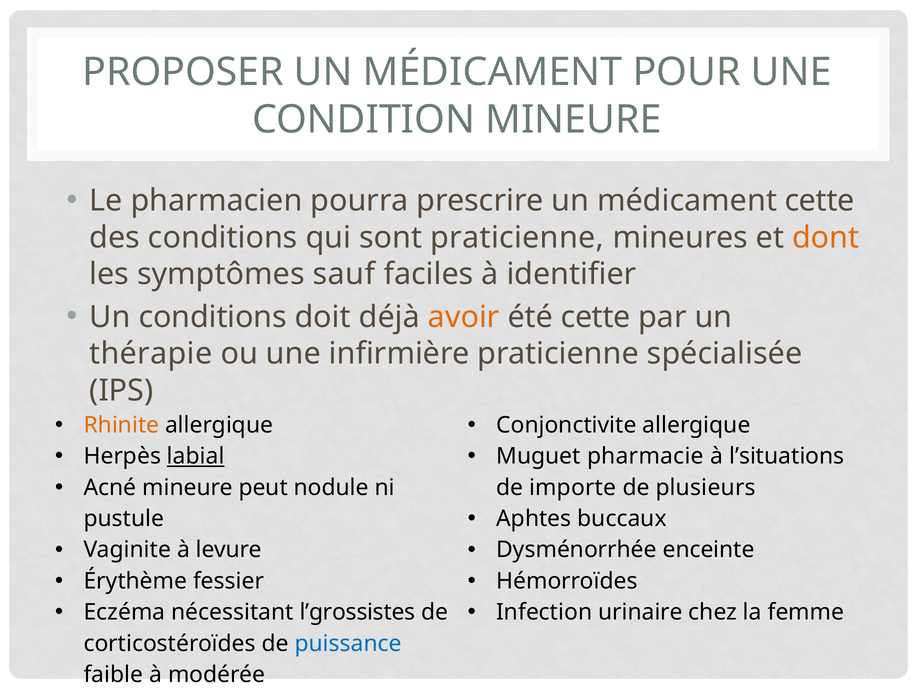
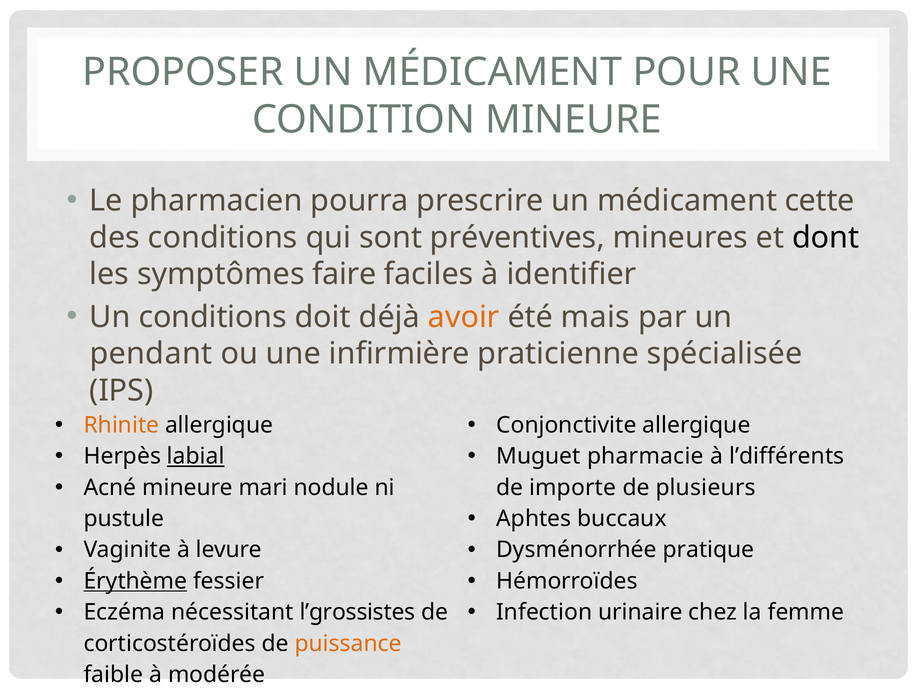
sont praticienne: praticienne -> préventives (517, 237)
dont colour: orange -> black (826, 237)
sauf: sauf -> faire (344, 274)
été cette: cette -> mais (595, 317)
thérapie: thérapie -> pendant (151, 354)
l’situations: l’situations -> l’différents (787, 456)
peut: peut -> mari (263, 487)
enceinte: enceinte -> pratique (709, 550)
Érythème underline: none -> present (135, 581)
puissance colour: blue -> orange (348, 643)
